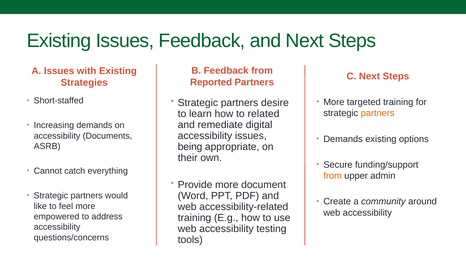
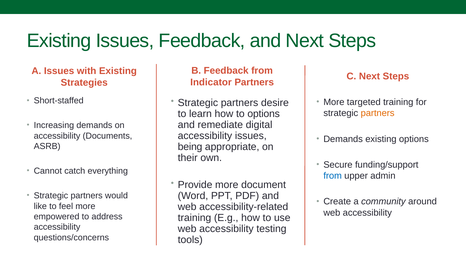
Reported: Reported -> Indicator (211, 82)
to related: related -> options (264, 114)
from colour: orange -> blue (333, 176)
